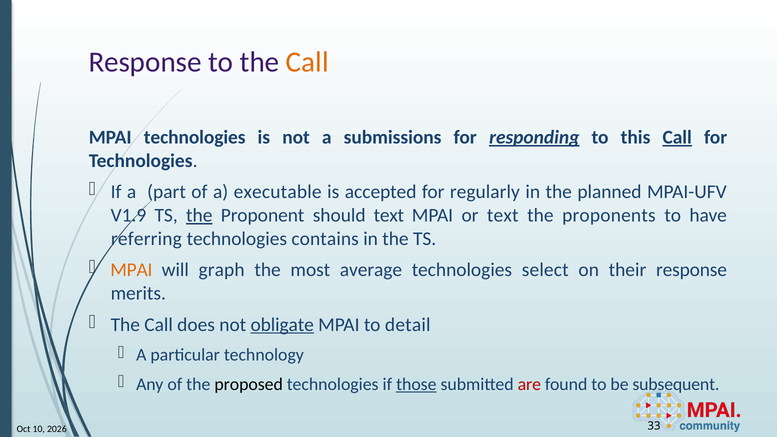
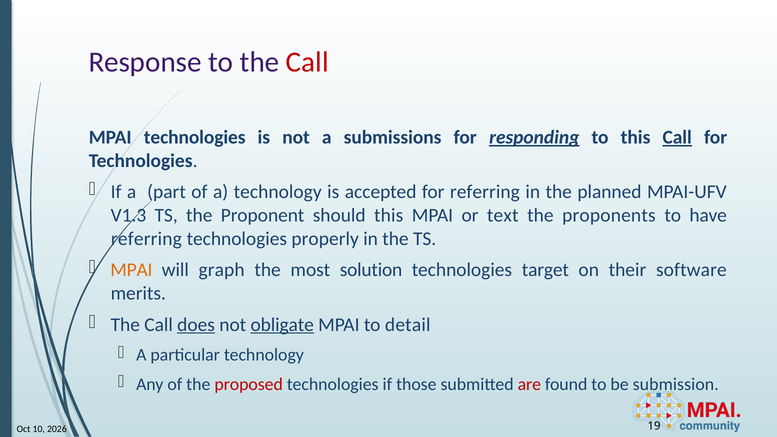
Call colour: orange -> red (307, 62)
a executable: executable -> technology (278, 192)
for regularly: regularly -> referring (485, 192)
V1.9: V1.9 -> V1.3 (128, 215)
the underline: present -> none (199, 215)
should text: text -> this (389, 215)
contains: contains -> properly (325, 239)
average: average -> solution (371, 270)
select: select -> target (545, 270)
their response: response -> software (691, 270)
does underline: none -> present (196, 325)
proposed colour: black -> red (249, 385)
those underline: present -> none (416, 385)
subsequent: subsequent -> submission (676, 385)
33: 33 -> 19 (654, 426)
